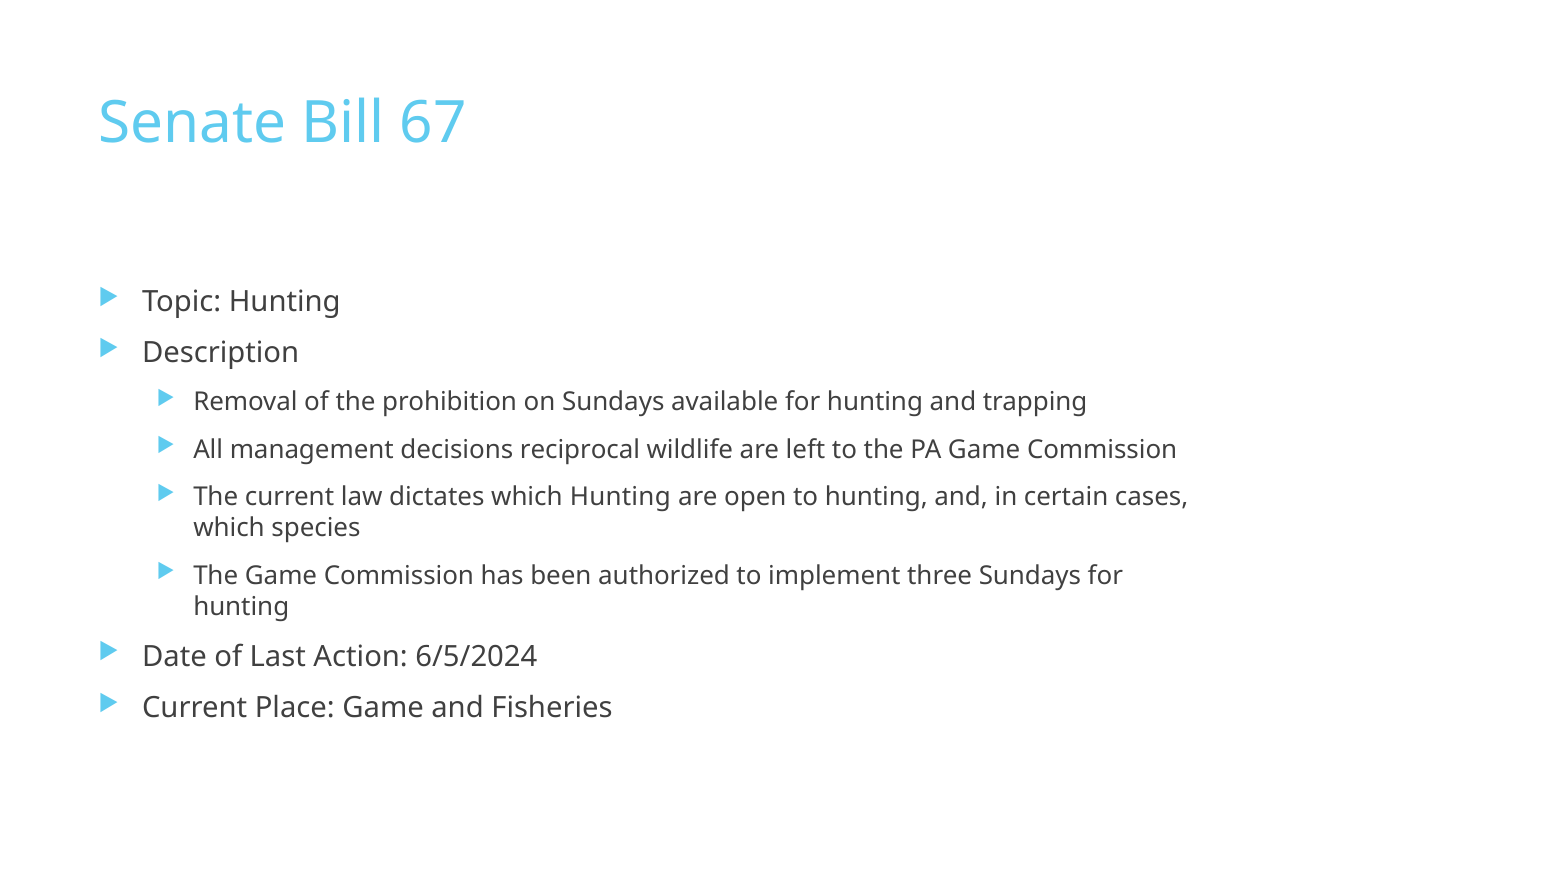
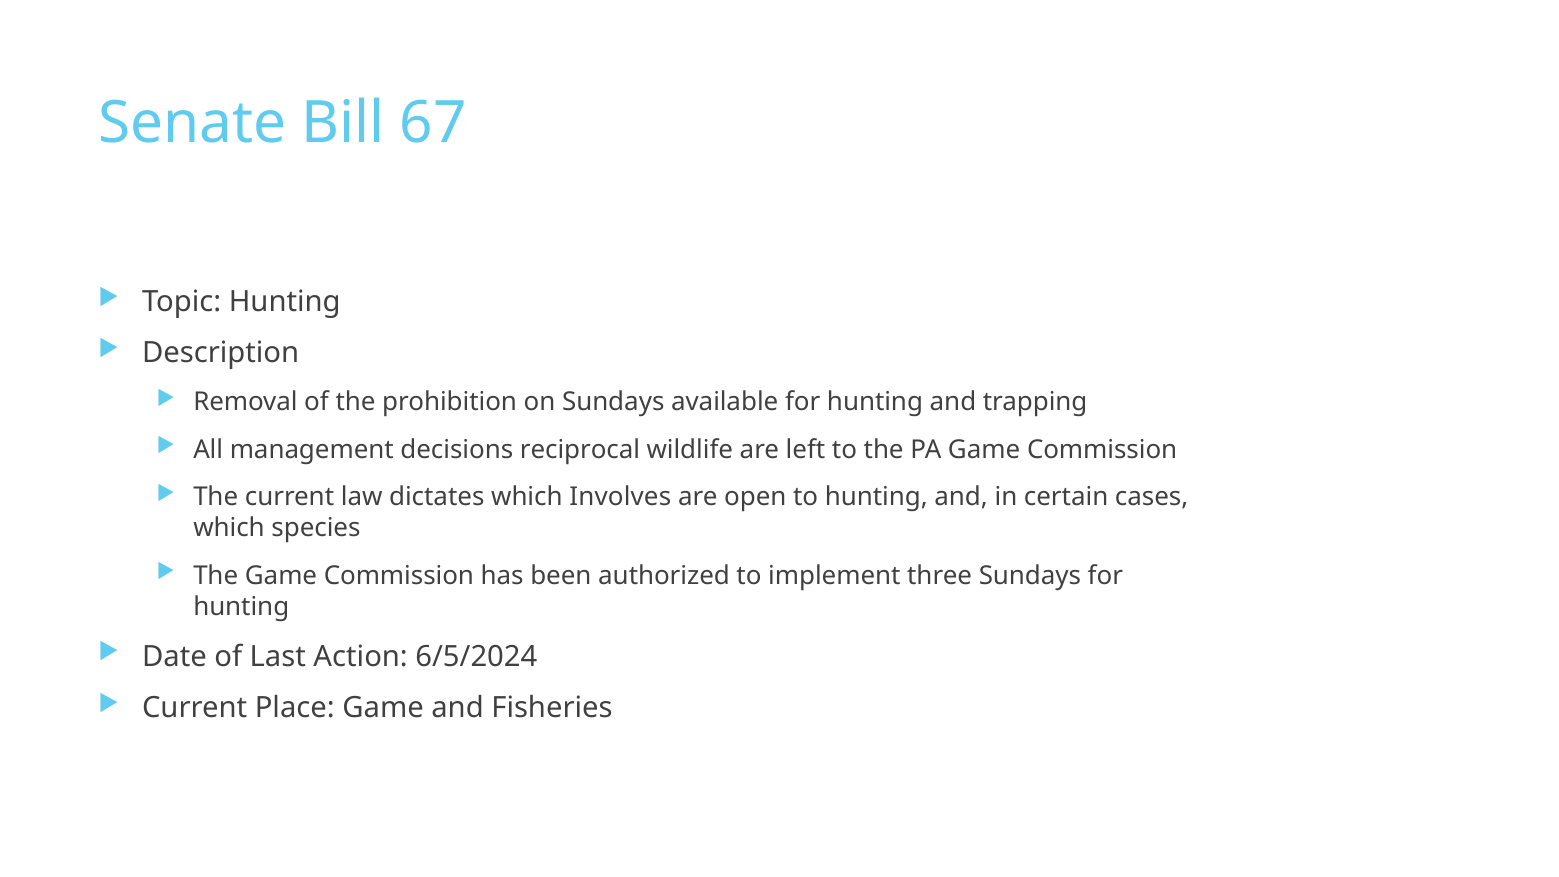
which Hunting: Hunting -> Involves (620, 497)
